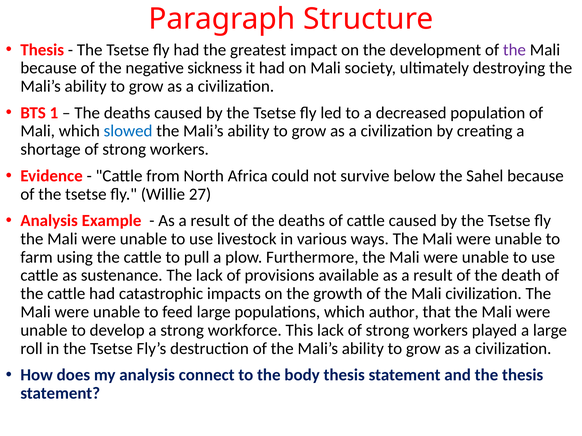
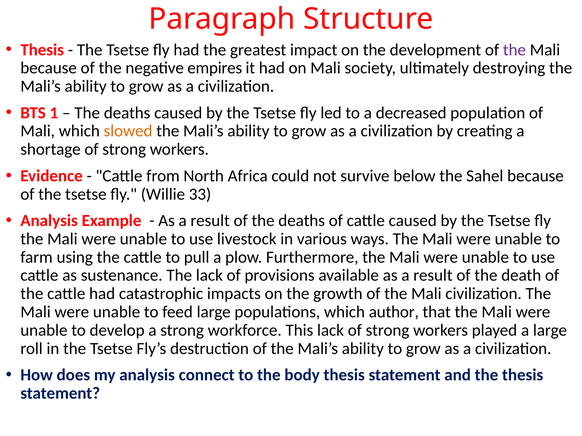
sickness: sickness -> empires (215, 68)
slowed colour: blue -> orange (128, 131)
27: 27 -> 33 (200, 194)
